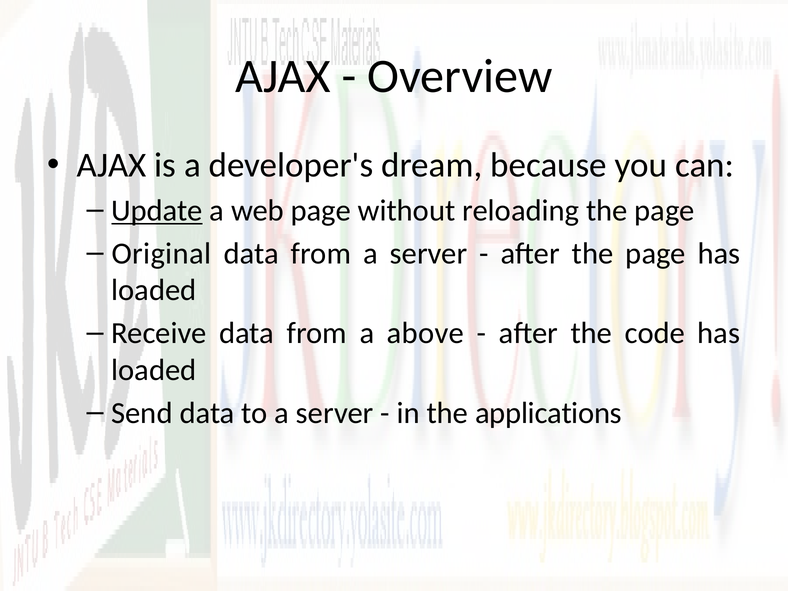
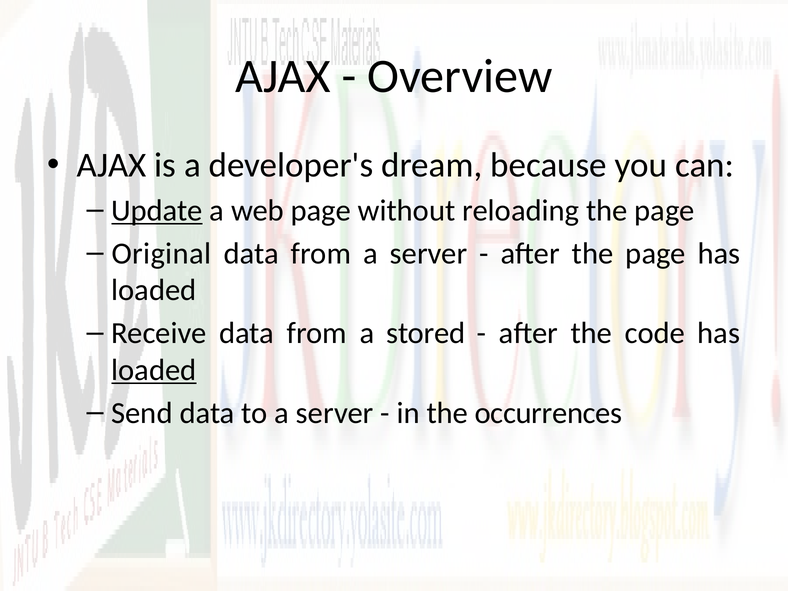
above: above -> stored (426, 333)
loaded underline: none -> present (154, 370)
applications: applications -> occurrences (548, 413)
